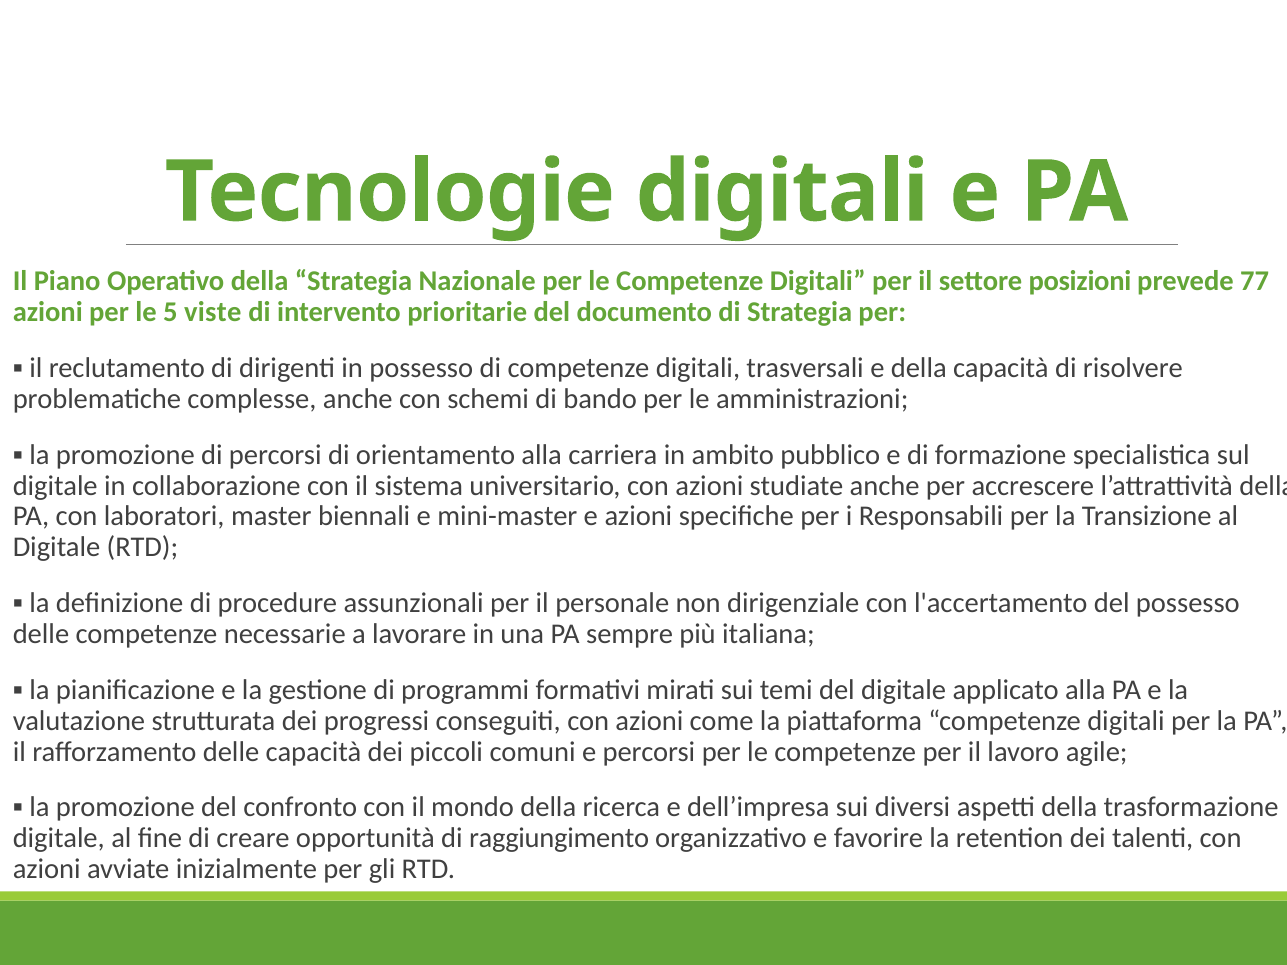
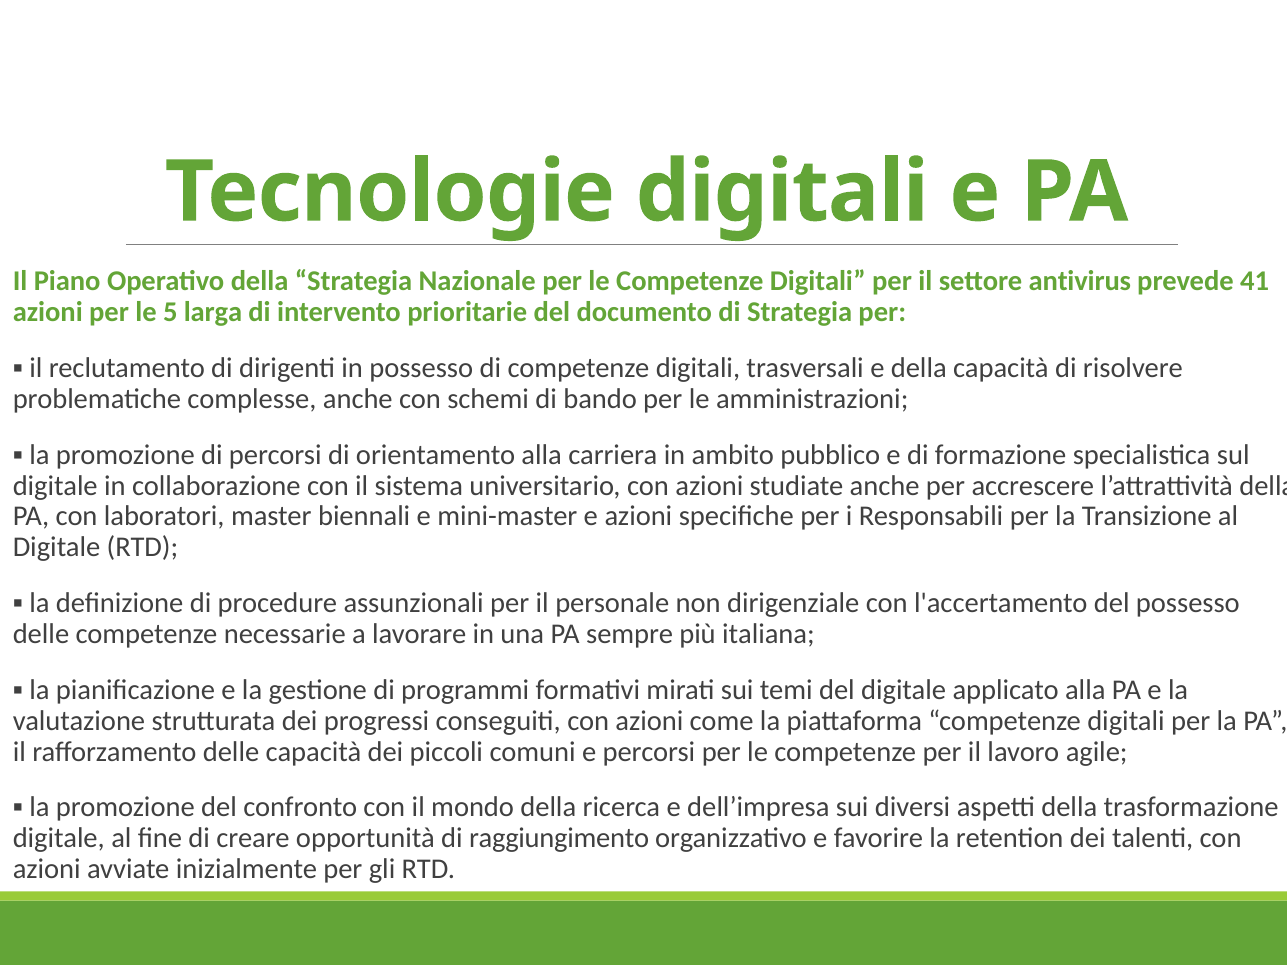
posizioni: posizioni -> antivirus (1080, 281)
77: 77 -> 41 (1255, 281)
viste: viste -> larga (213, 312)
